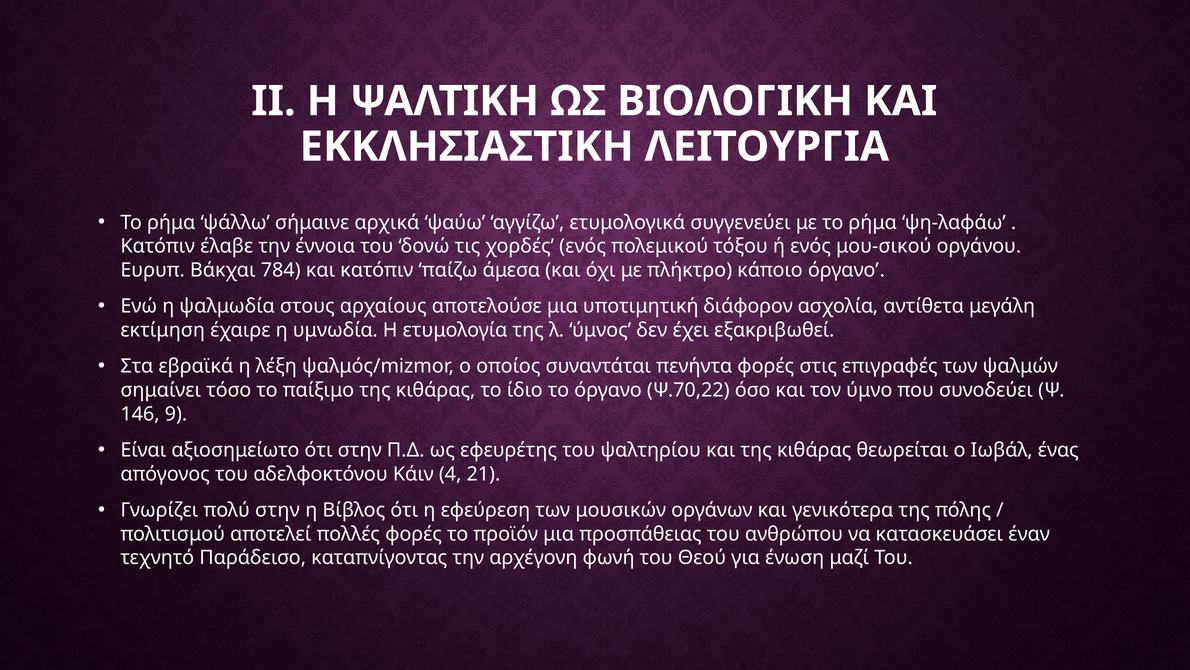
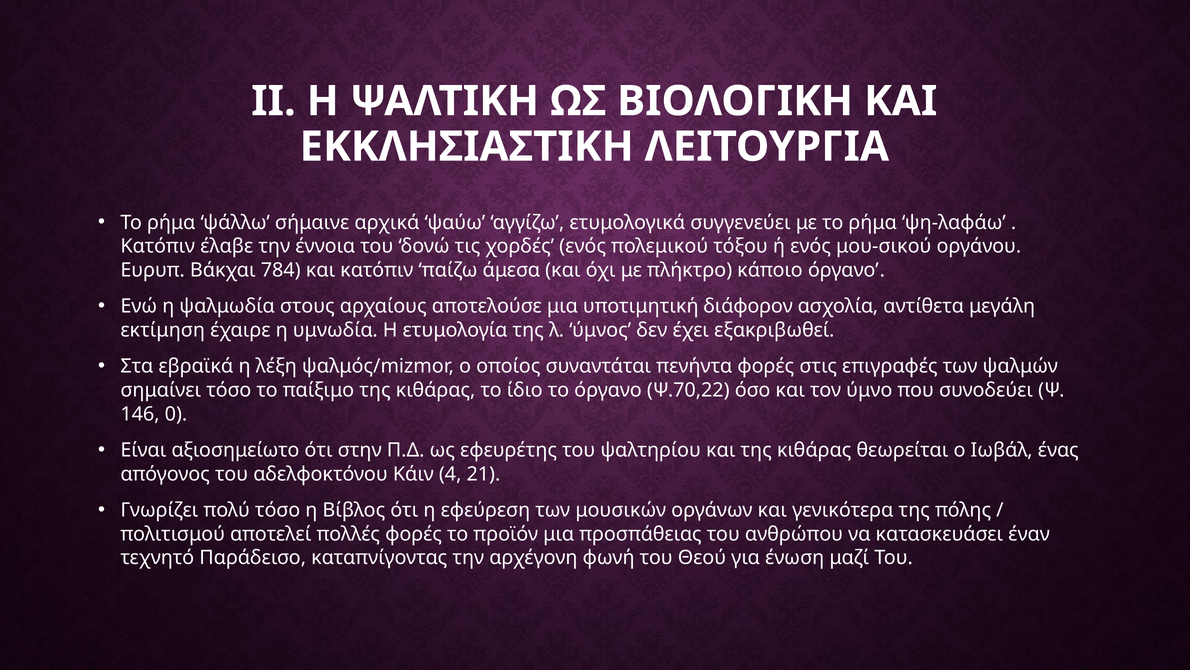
9: 9 -> 0 (176, 414)
πολύ στην: στην -> τόσο (278, 510)
